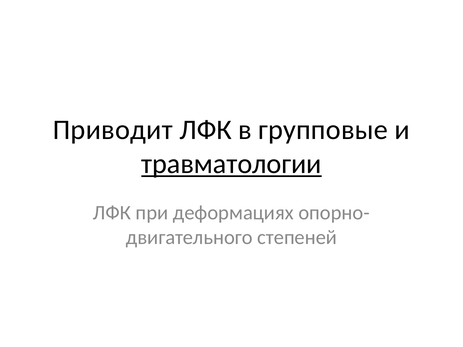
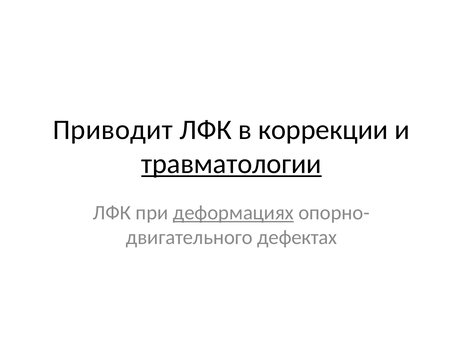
групповые: групповые -> коррекции (323, 130)
деформациях underline: none -> present (233, 213)
степеней: степеней -> дефектах (297, 238)
